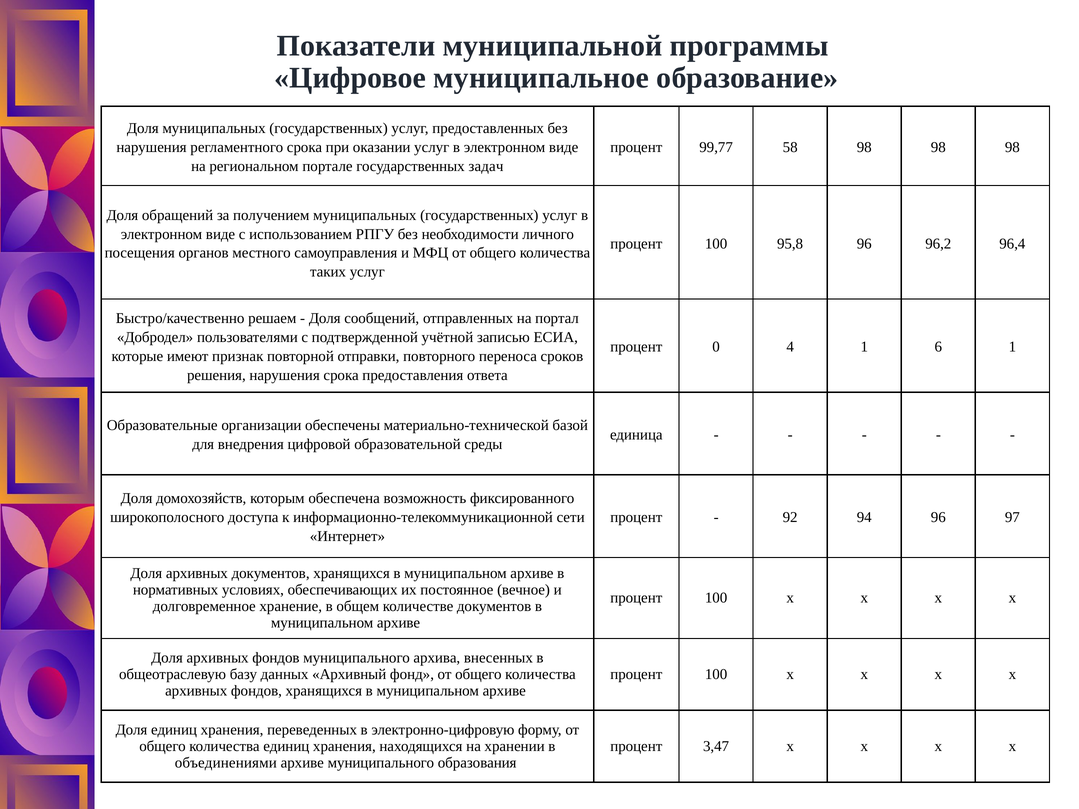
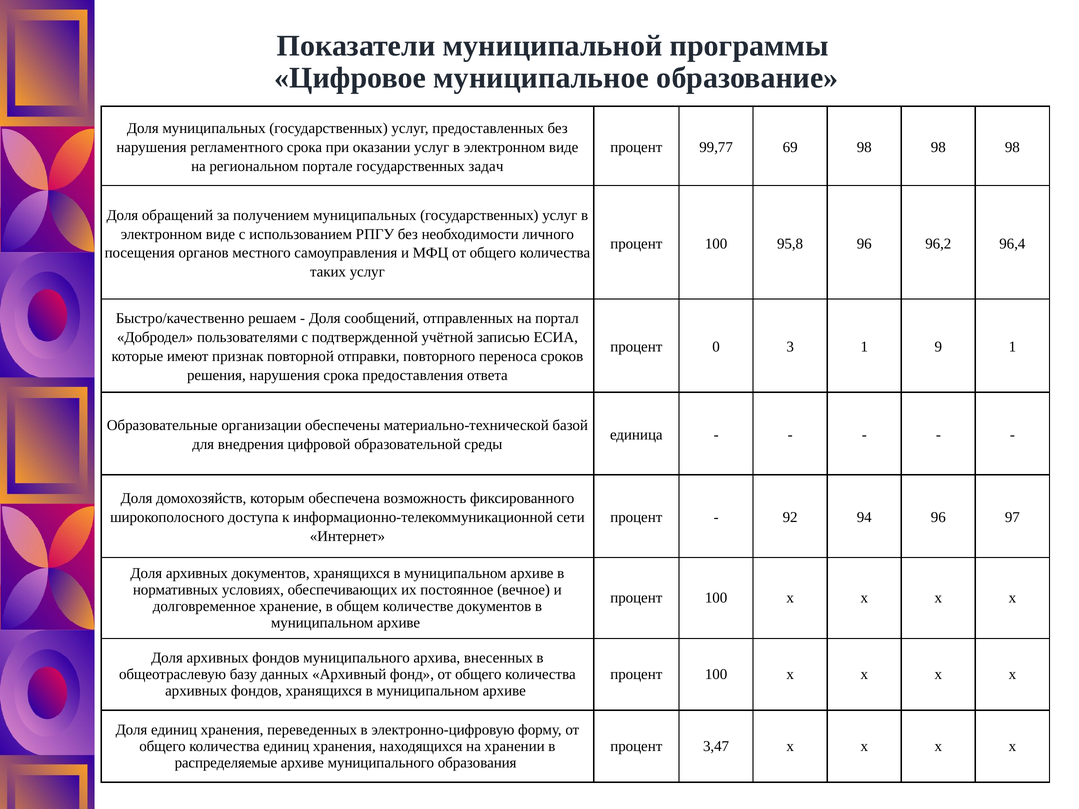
58: 58 -> 69 (790, 147)
4: 4 -> 3 (790, 347)
6: 6 -> 9 (938, 347)
объединениями: объединениями -> распределяемые (226, 763)
